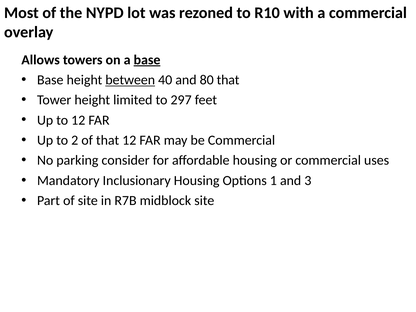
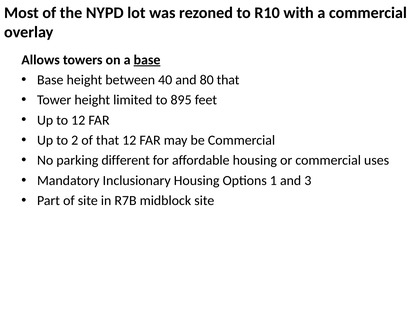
between underline: present -> none (130, 80)
297: 297 -> 895 (181, 100)
consider: consider -> different (126, 160)
